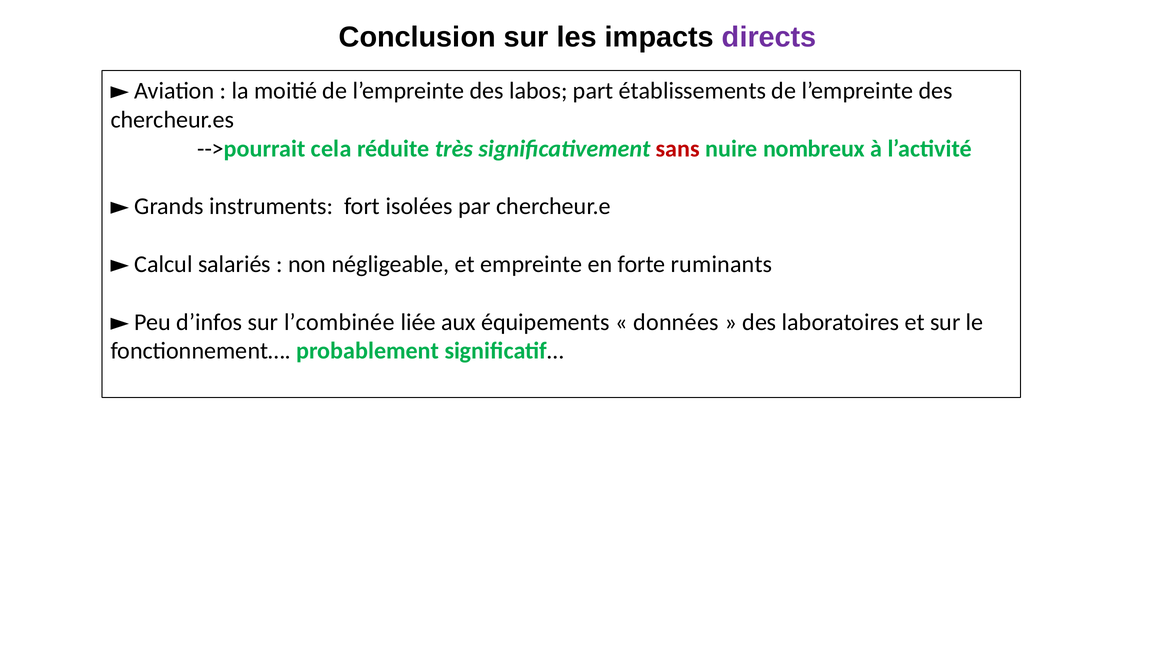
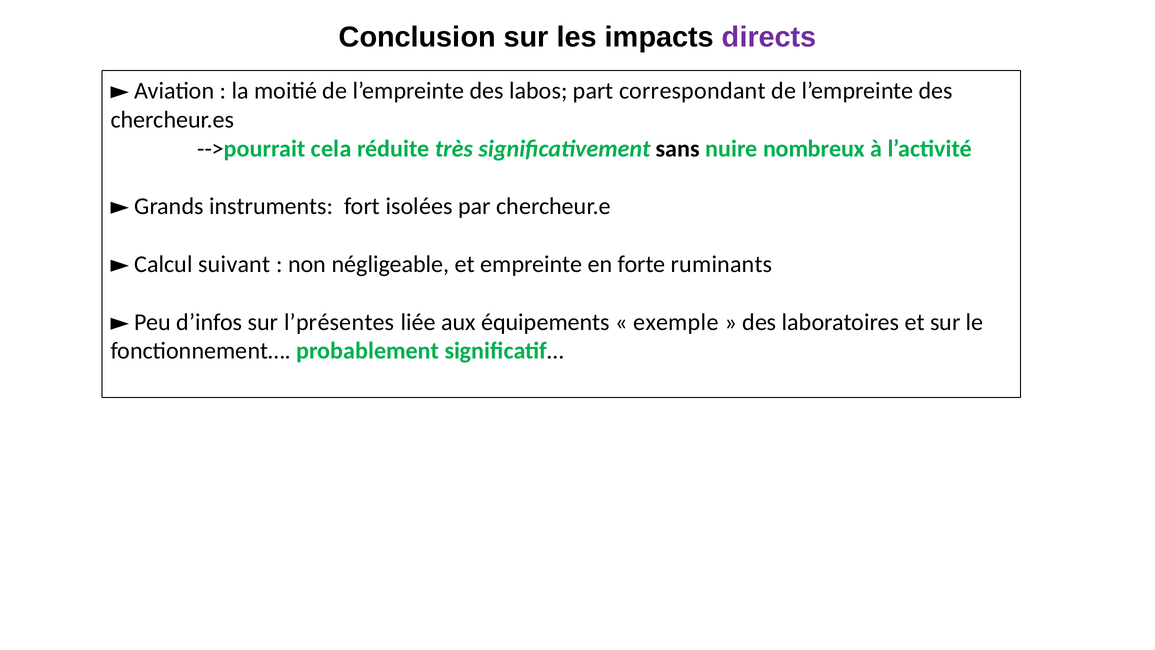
établissements: établissements -> correspondant (692, 91)
sans colour: red -> black (678, 149)
salariés: salariés -> suivant (234, 264)
l’combinée: l’combinée -> l’présentes (339, 322)
données: données -> exemple (676, 322)
